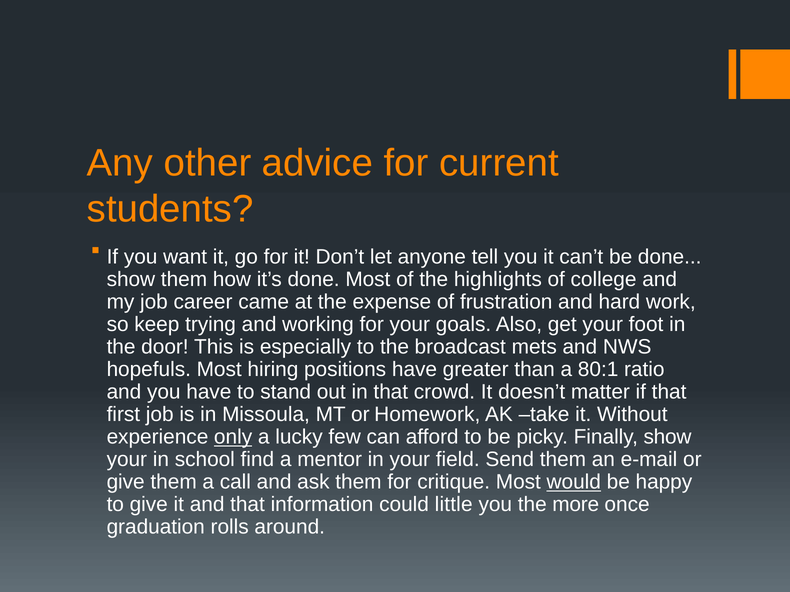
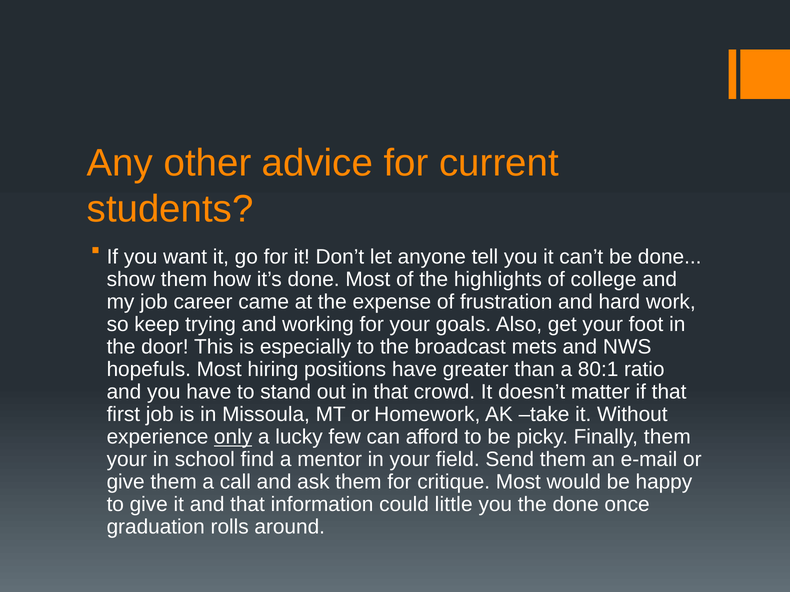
Finally show: show -> them (667, 437)
would underline: present -> none (574, 482)
the more: more -> done (576, 505)
